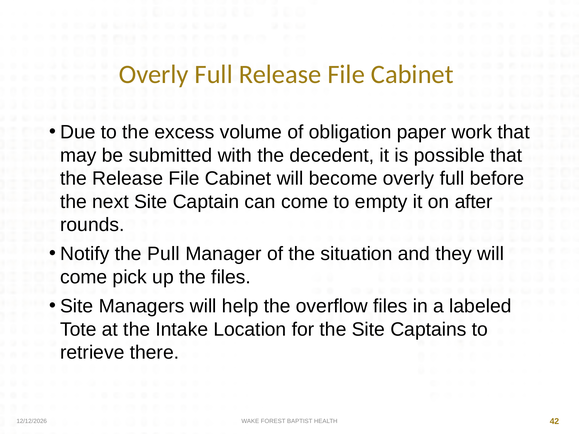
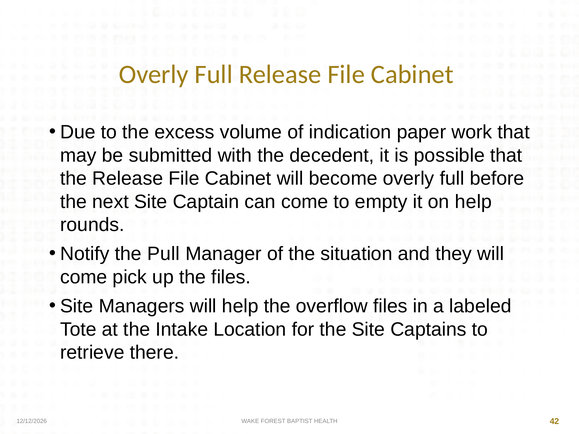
obligation: obligation -> indication (350, 132)
on after: after -> help (473, 202)
